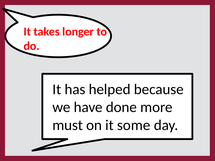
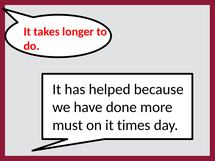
some: some -> times (134, 125)
